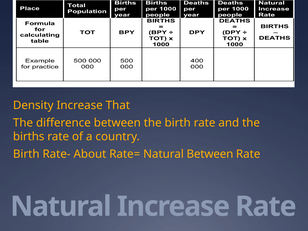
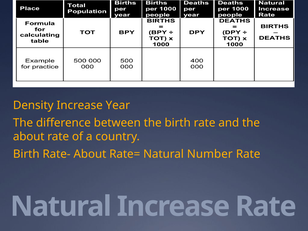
That: That -> Year (118, 105)
births: births -> about (29, 137)
Natural Between: Between -> Number (210, 154)
